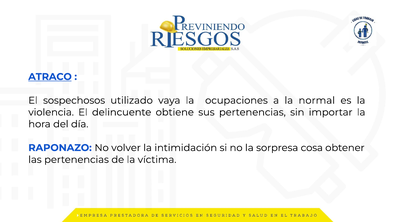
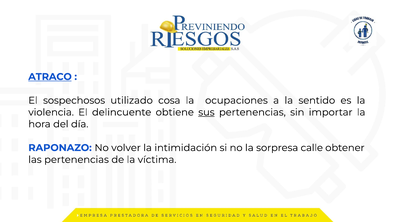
vaya: vaya -> cosa (169, 101)
normal: normal -> sentido (317, 101)
sus underline: none -> present (206, 112)
cosa: cosa -> calle (312, 148)
